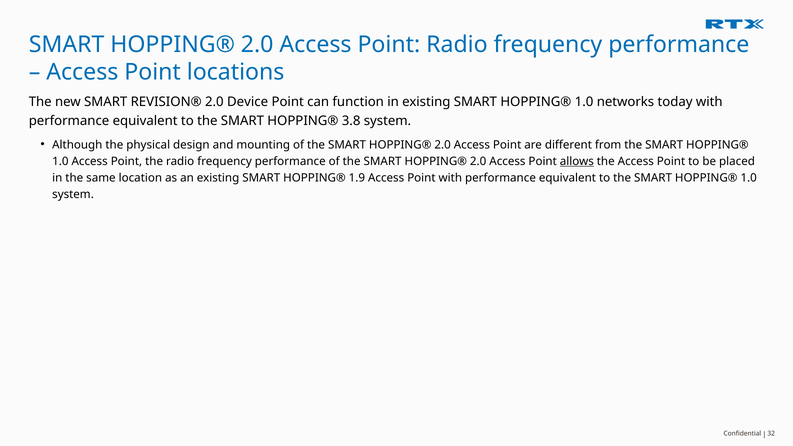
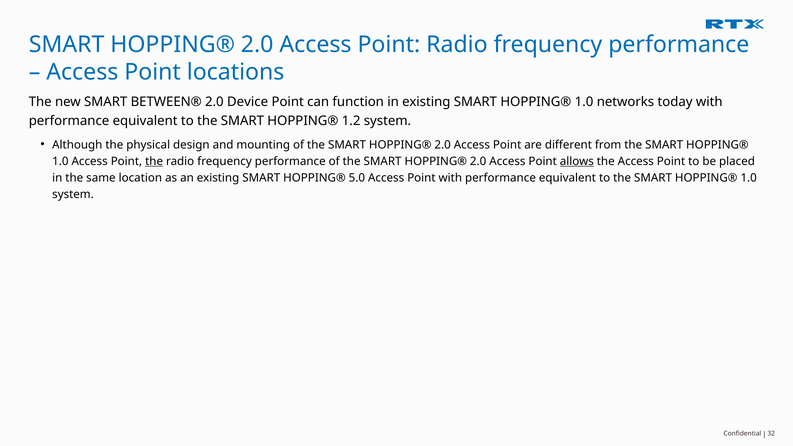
REVISION®: REVISION® -> BETWEEN® (166, 102)
3.8: 3.8 -> 1.2 (351, 121)
the underline: none -> present (154, 161)
1.9: 1.9 -> 5.0 (357, 178)
